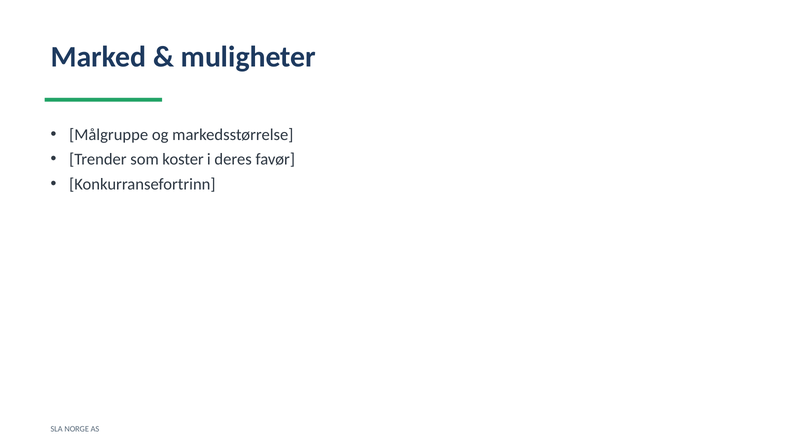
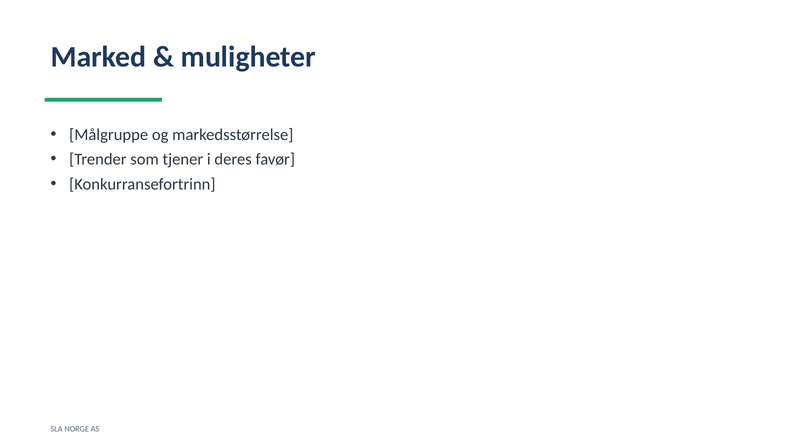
koster: koster -> tjener (183, 160)
